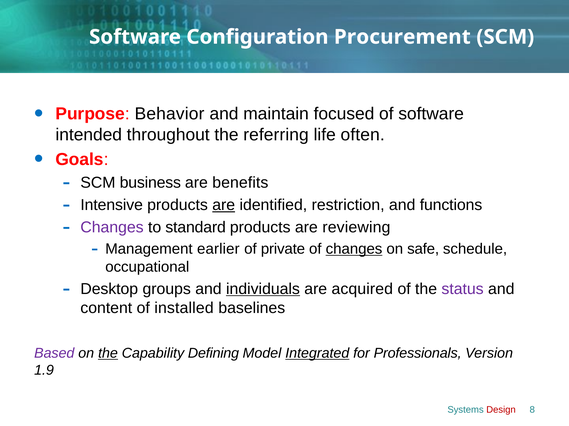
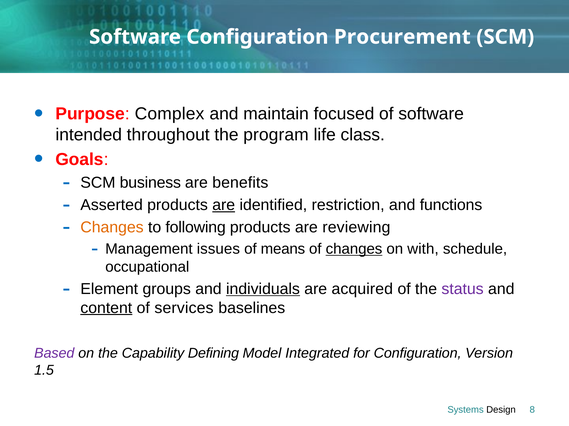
Behavior: Behavior -> Complex (170, 114)
referring: referring -> program (276, 135)
often: often -> class (363, 135)
Intensive: Intensive -> Asserted (112, 205)
Changes colour: purple -> orange (112, 228)
standard: standard -> following (196, 228)
earlier: earlier -> issues (218, 249)
private: private -> means (283, 249)
safe: safe -> with (423, 249)
Desktop: Desktop -> Element (109, 289)
content underline: none -> present (106, 308)
installed: installed -> services (184, 308)
the underline: present -> none (108, 354)
Integrated underline: present -> none (317, 354)
for Professionals: Professionals -> Configuration (418, 354)
1.9: 1.9 -> 1.5 (44, 371)
Design colour: red -> black (501, 410)
